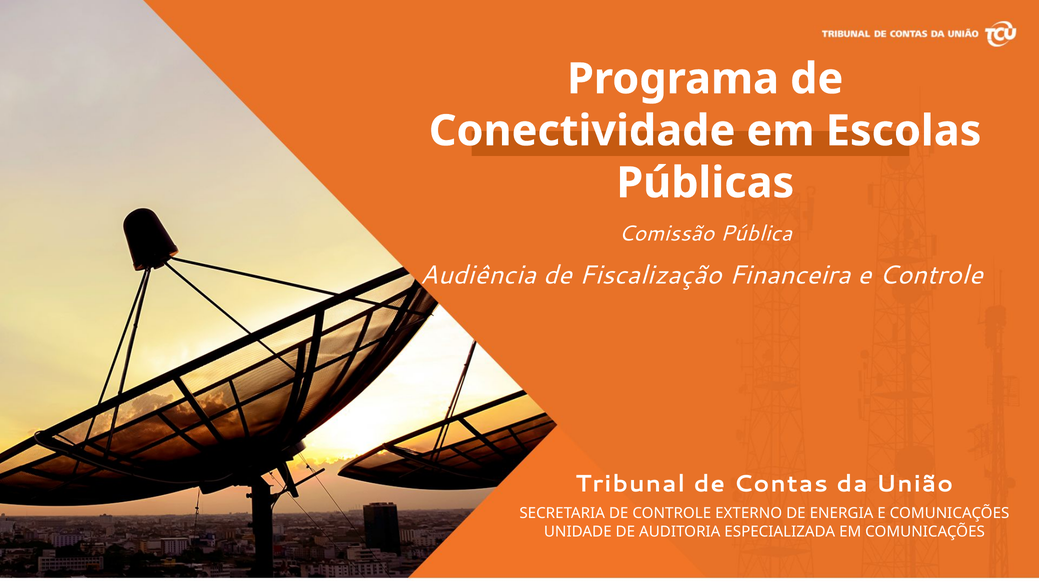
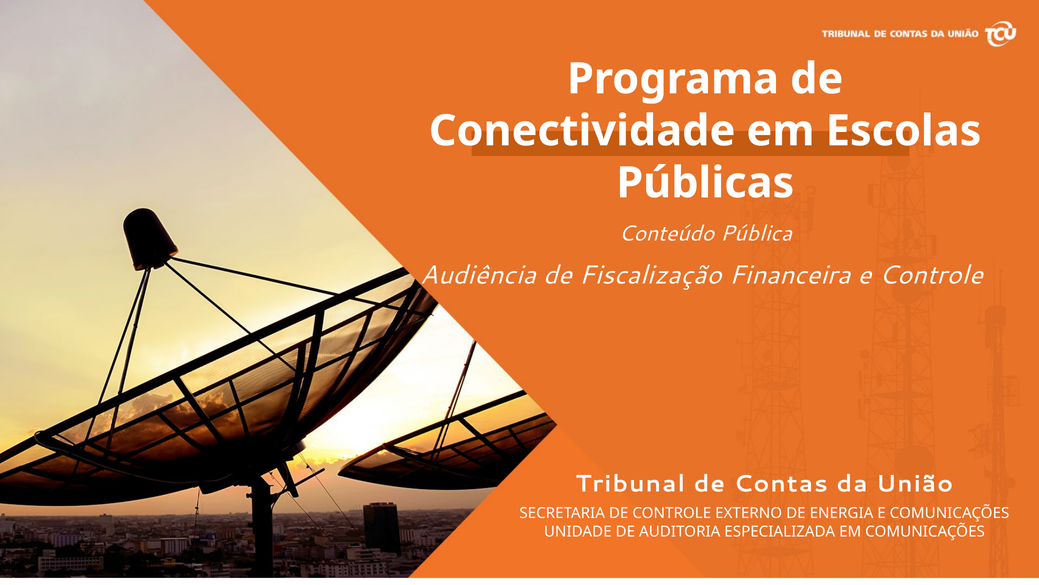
Comissão: Comissão -> Conteúdo (666, 233)
